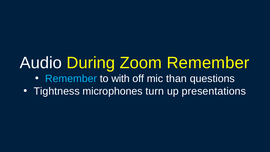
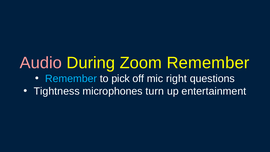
Audio colour: white -> pink (41, 63)
with: with -> pick (121, 79)
than: than -> right (176, 79)
presentations: presentations -> entertainment (214, 91)
